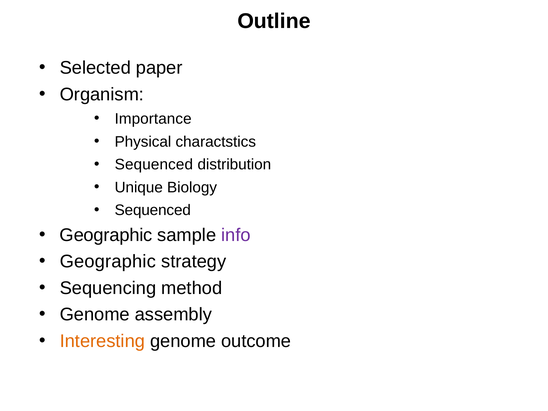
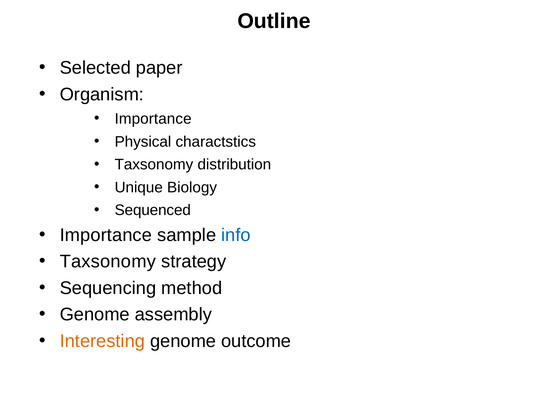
Sequenced: Sequenced -> Taxsonomy (154, 165)
Geographic: Geographic -> Importance (106, 235)
info colour: purple -> blue (236, 235)
Geographic: Geographic -> Taxsonomy (108, 262)
